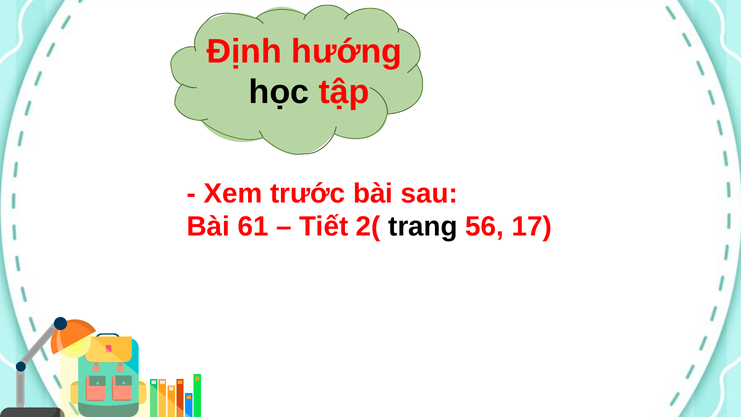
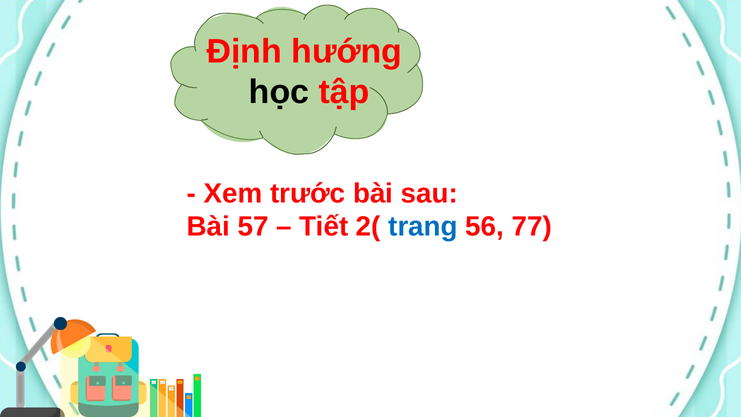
61: 61 -> 57 (253, 227)
trang colour: black -> blue (423, 227)
17: 17 -> 77 (532, 227)
